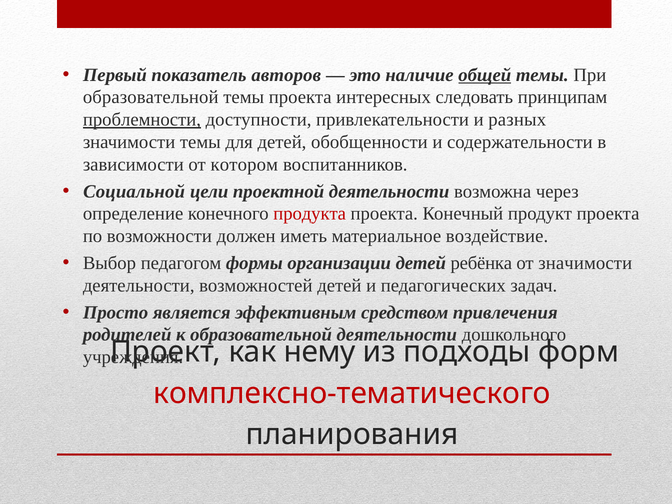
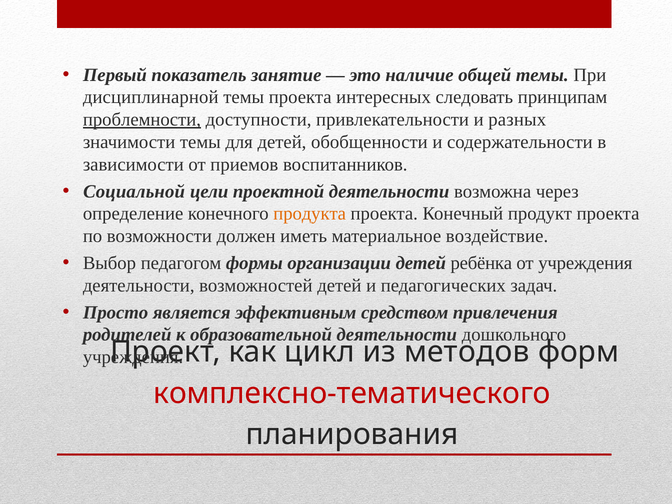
авторов: авторов -> занятие (286, 75)
общей underline: present -> none (485, 75)
образовательной: образовательной -> дисциплинарной (151, 97)
котором: котором -> приемов (244, 164)
продукта colour: red -> orange (310, 214)
от значимости: значимости -> учреждения (585, 263)
нему: нему -> цикл (319, 352)
подходы: подходы -> методов (467, 352)
